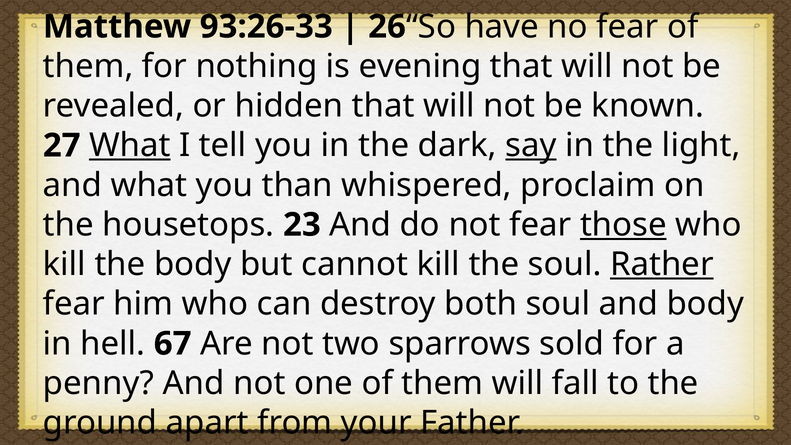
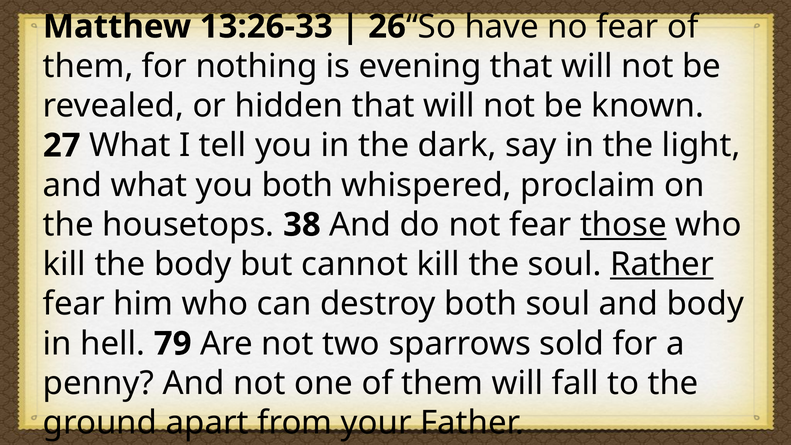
93:26-33: 93:26-33 -> 13:26-33 (266, 27)
What underline: present -> none (130, 146)
say underline: present -> none (531, 146)
you than: than -> both (297, 185)
23: 23 -> 38 (302, 225)
67: 67 -> 79 (173, 344)
